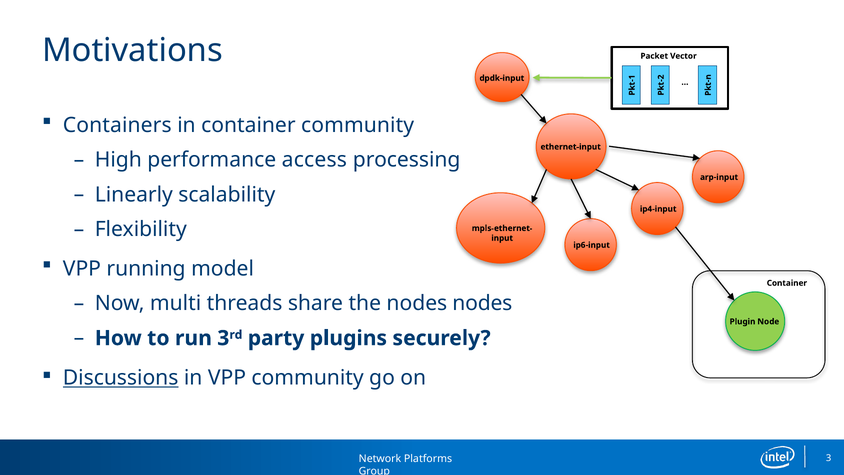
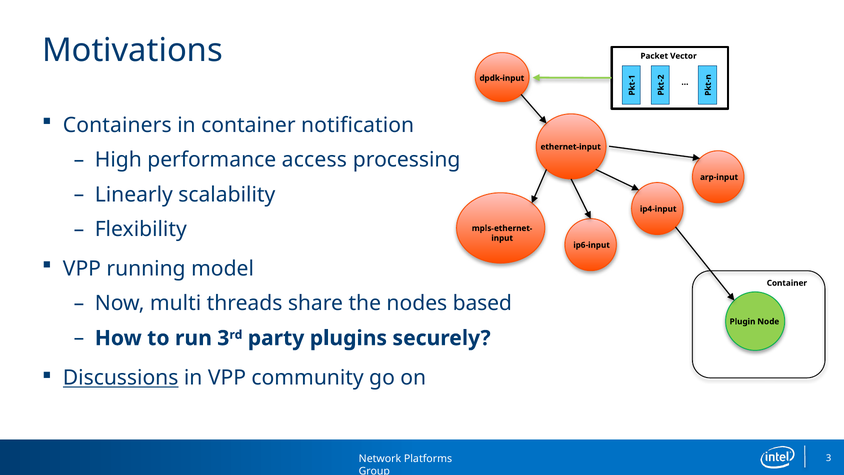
container community: community -> notification (358, 125)
nodes nodes: nodes -> based (482, 303)
